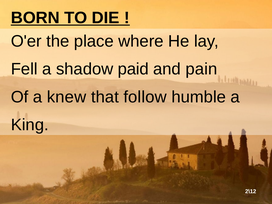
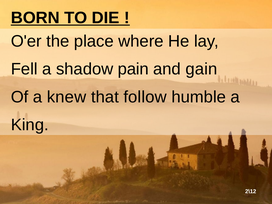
paid: paid -> pain (133, 69)
pain: pain -> gain (201, 69)
